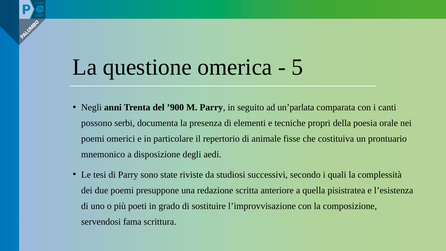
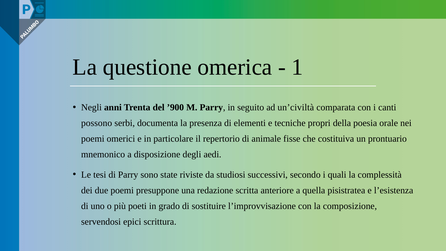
5: 5 -> 1 (297, 67)
un’parlata: un’parlata -> un’civiltà (296, 107)
fama: fama -> epici (132, 222)
